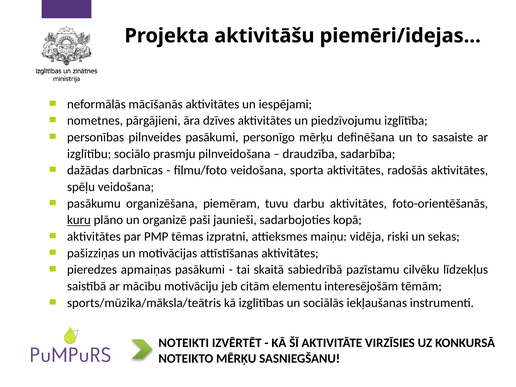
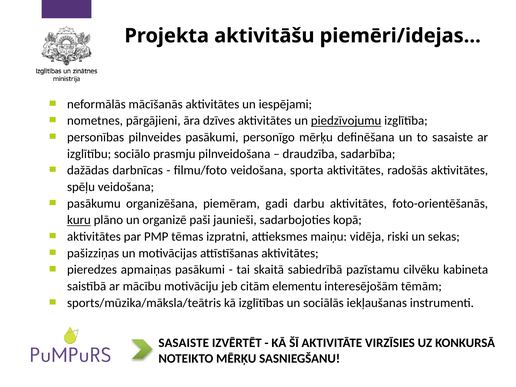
piedzīvojumu underline: none -> present (346, 121)
tuvu: tuvu -> gadi (277, 204)
līdzekļus: līdzekļus -> kabineta (466, 270)
NOTEIKTI: NOTEIKTI -> SASAISTE (184, 343)
